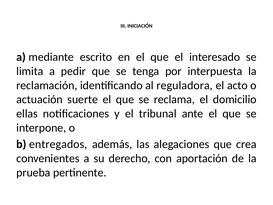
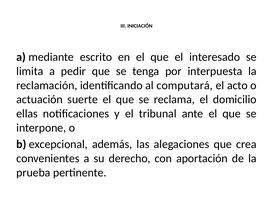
reguladora: reguladora -> computará (185, 85)
entregados: entregados -> excepcional (58, 144)
